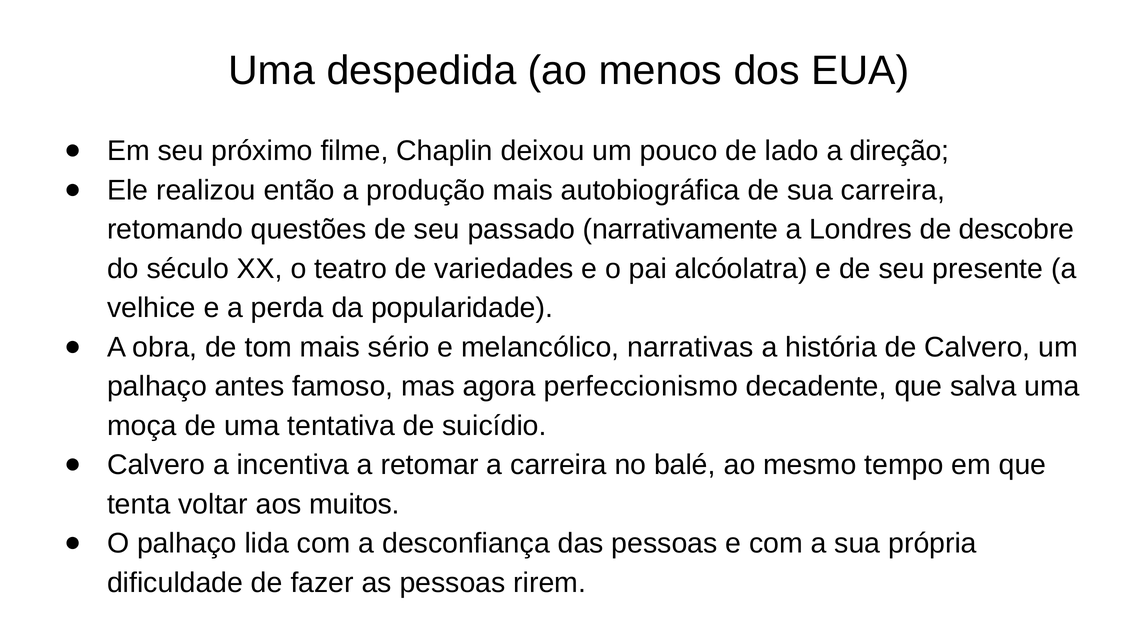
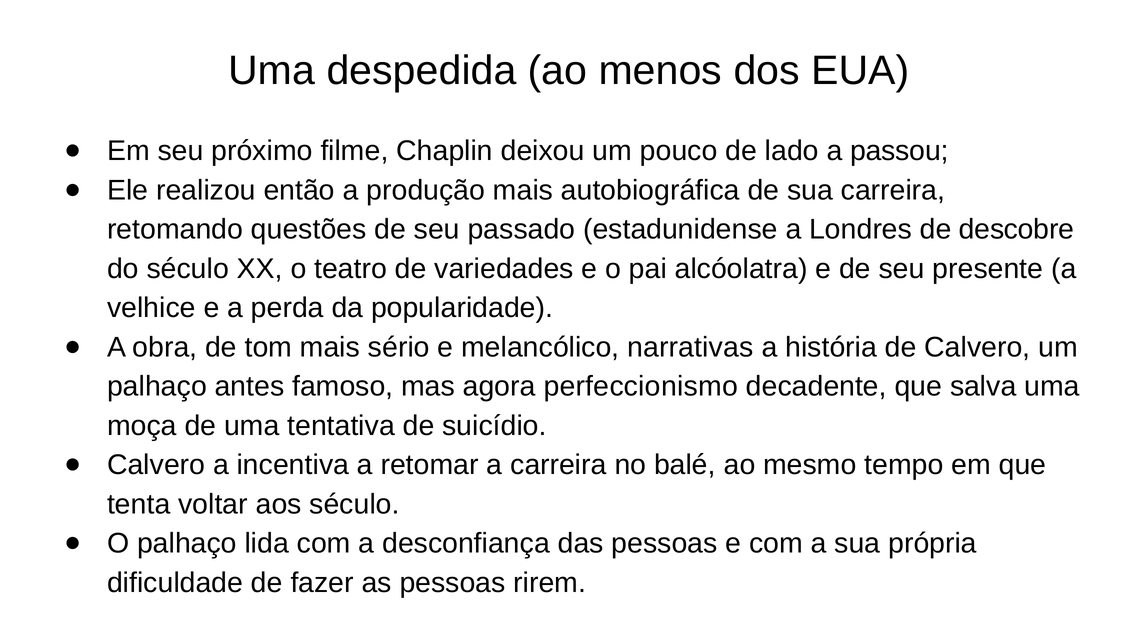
direção: direção -> passou (899, 151)
narrativamente: narrativamente -> estadunidense (680, 230)
aos muitos: muitos -> século (354, 505)
